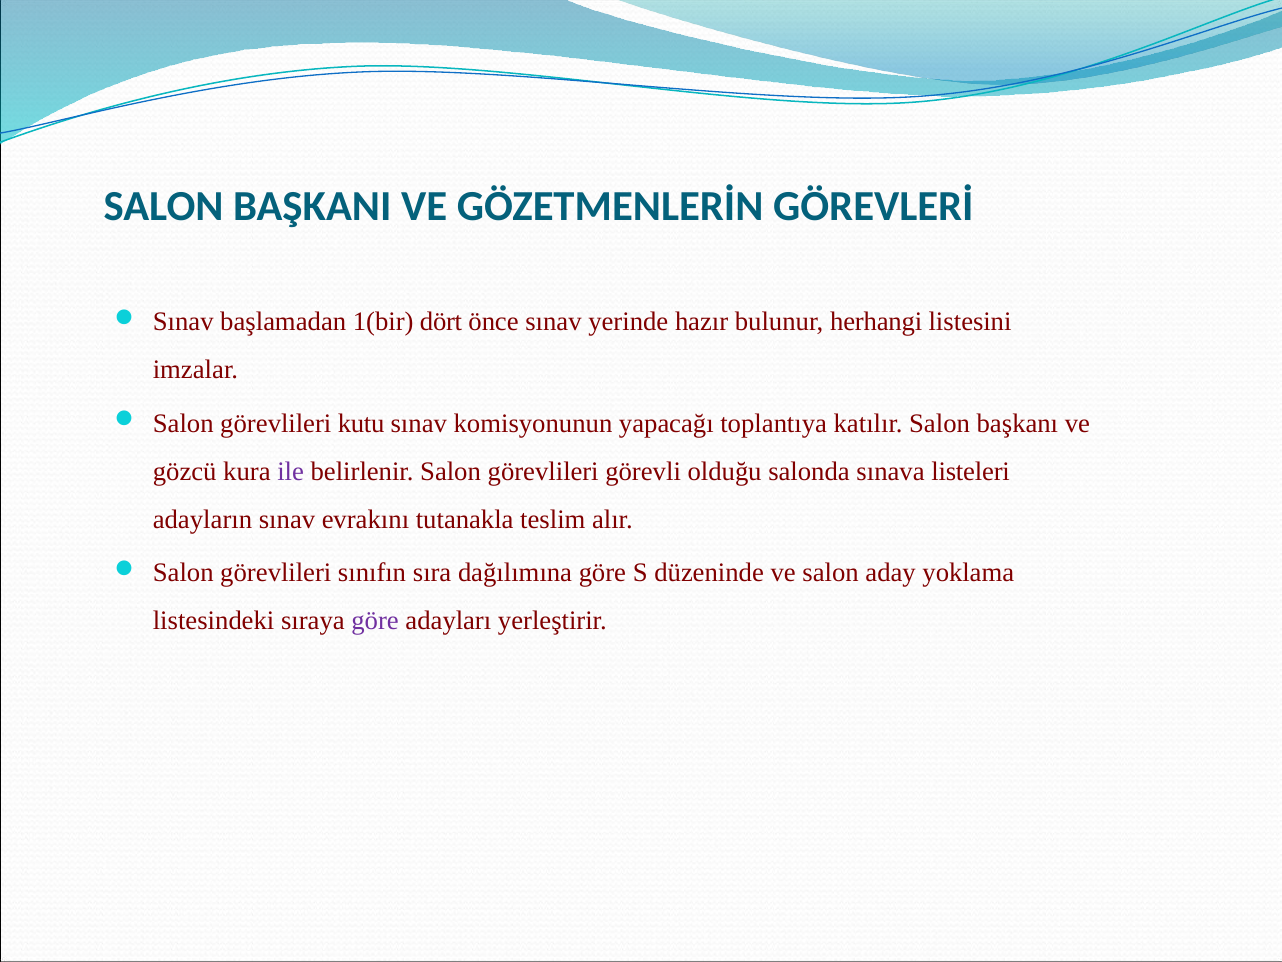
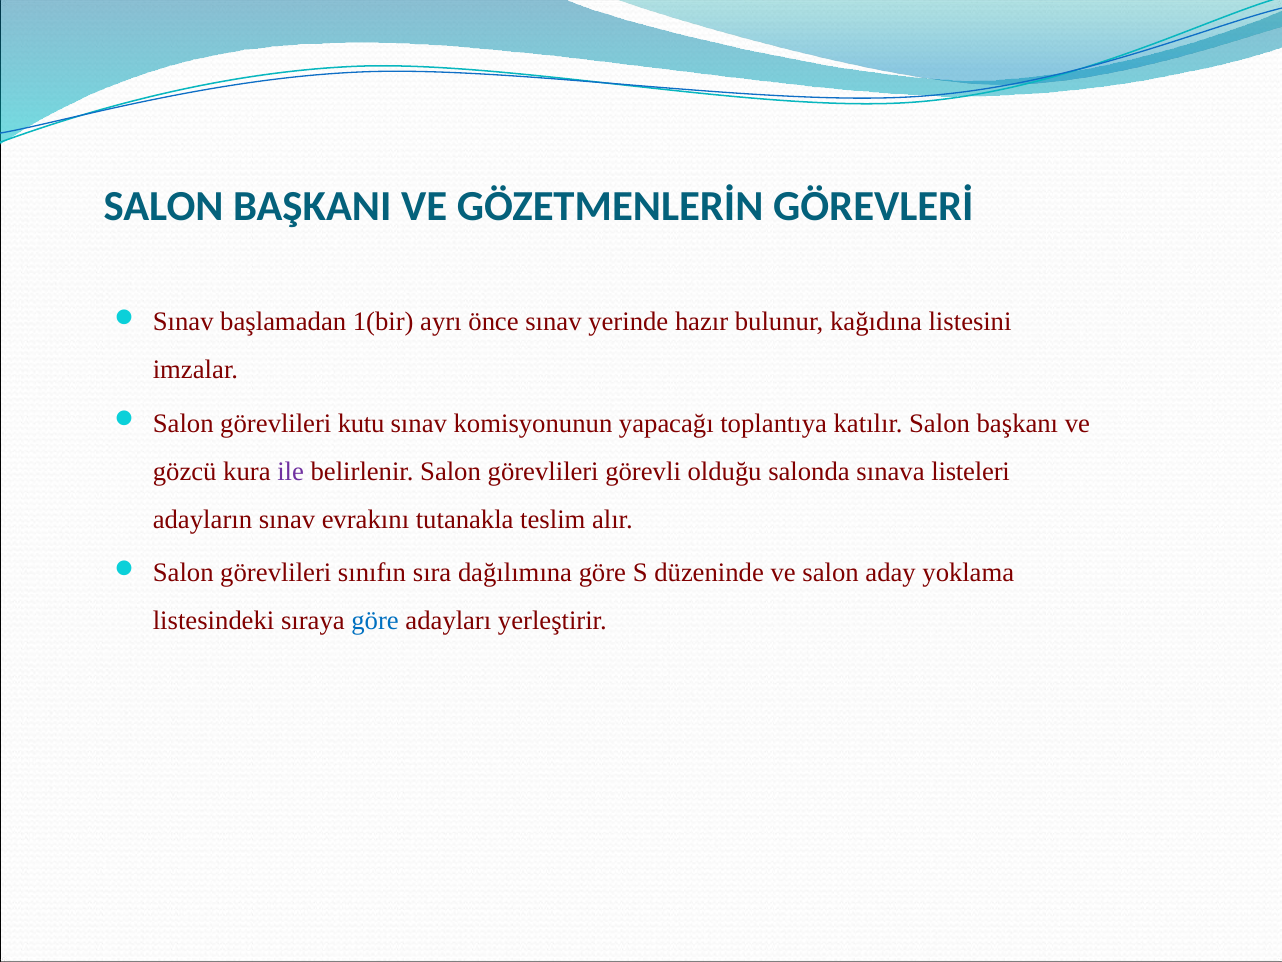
dört: dört -> ayrı (441, 322)
herhangi: herhangi -> kağıdına (876, 322)
göre colour: purple -> blue (375, 621)
